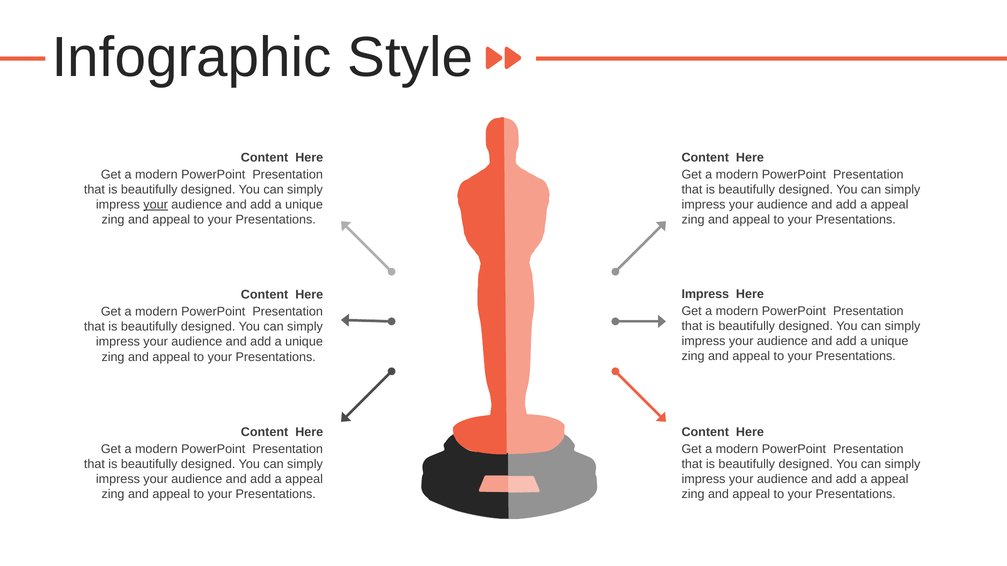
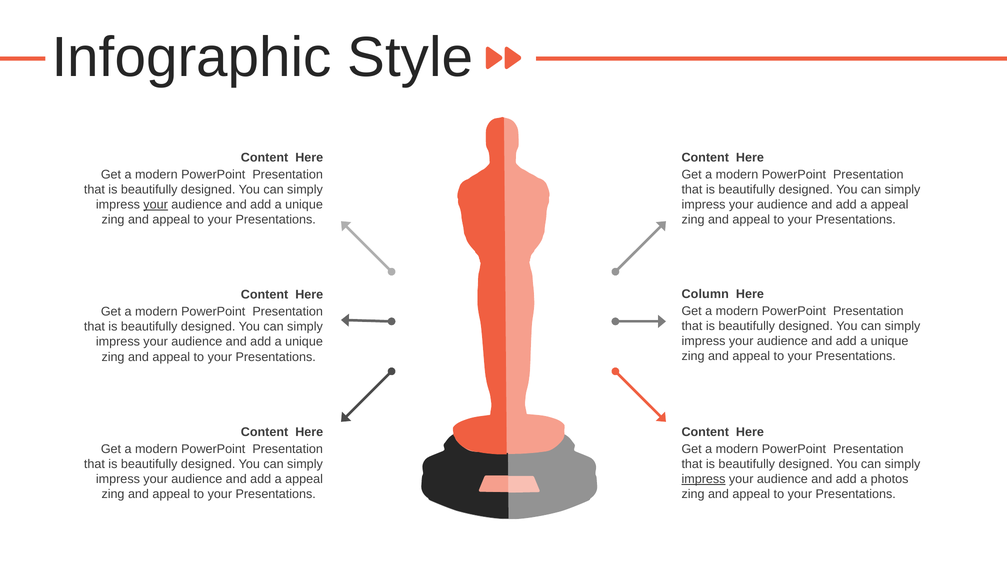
Impress: Impress -> Column (705, 294)
impress underline: none -> present (704, 479)
appeal: appeal -> photos (890, 479)
